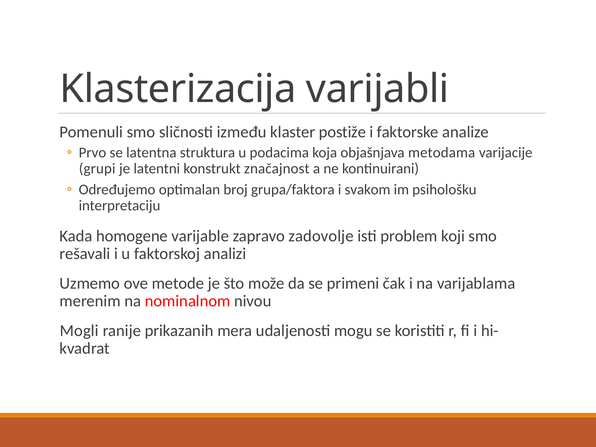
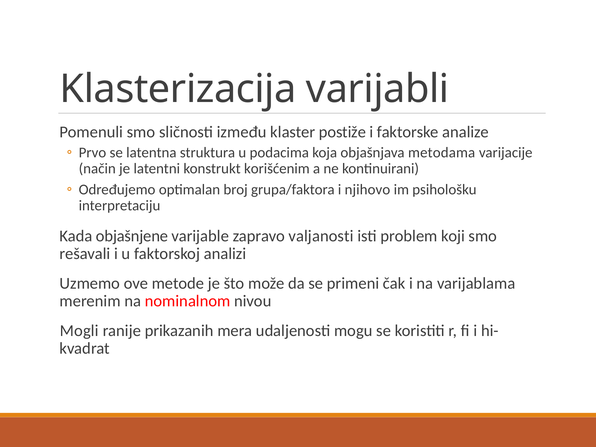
grupi: grupi -> način (97, 169)
značajnost: značajnost -> korišćenim (277, 169)
svakom: svakom -> njihovo (367, 190)
homogene: homogene -> objašnjene (132, 236)
zadovolje: zadovolje -> valjanosti (321, 236)
